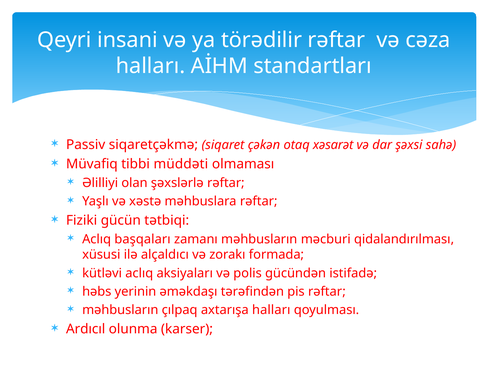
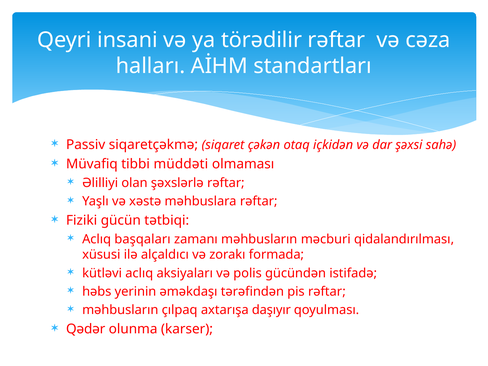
xəsarət: xəsarət -> içkidən (333, 145)
axtarışa halları: halları -> daşıyır (271, 310)
Ardıcıl: Ardıcıl -> Qədər (86, 329)
